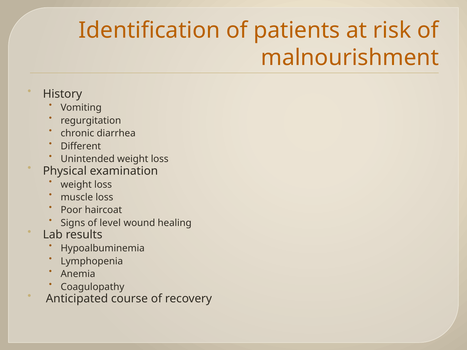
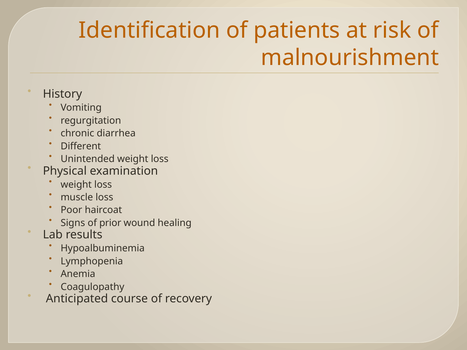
level: level -> prior (110, 223)
